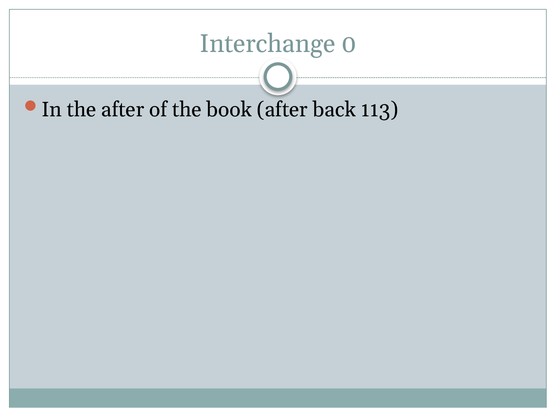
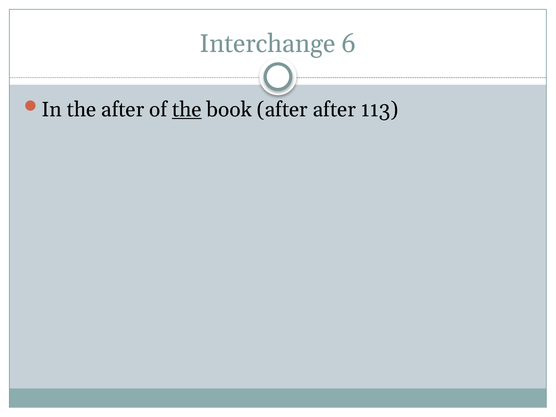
0: 0 -> 6 (349, 44)
the underline: none -> present (187, 110)
after back: back -> after (334, 110)
